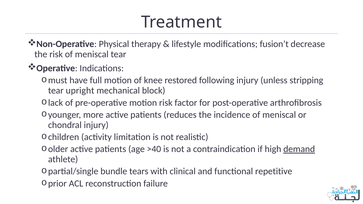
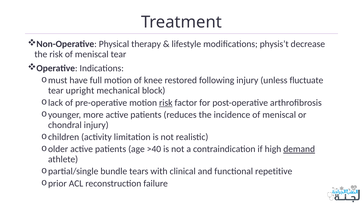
fusion’t: fusion’t -> physis’t (274, 44)
stripping: stripping -> fluctuate (306, 80)
risk underline: none -> present (166, 103)
